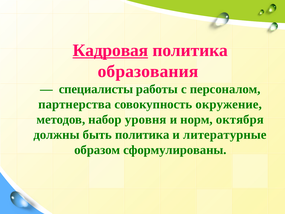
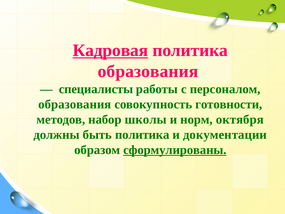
партнерства: партнерства -> образования (75, 104)
окружение: окружение -> готовности (229, 104)
уровня: уровня -> школы (146, 119)
литературные: литературные -> документации (225, 135)
сформулированы underline: none -> present (175, 150)
